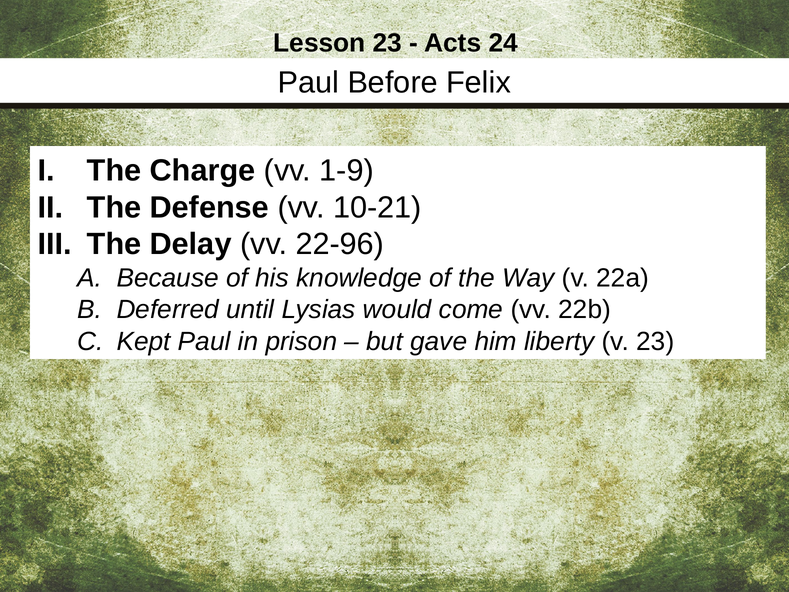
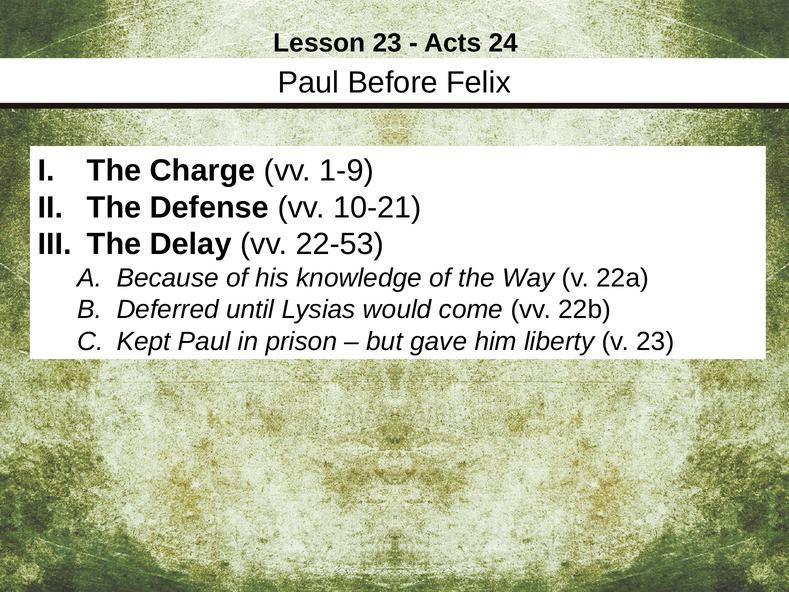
22-96: 22-96 -> 22-53 (340, 244)
